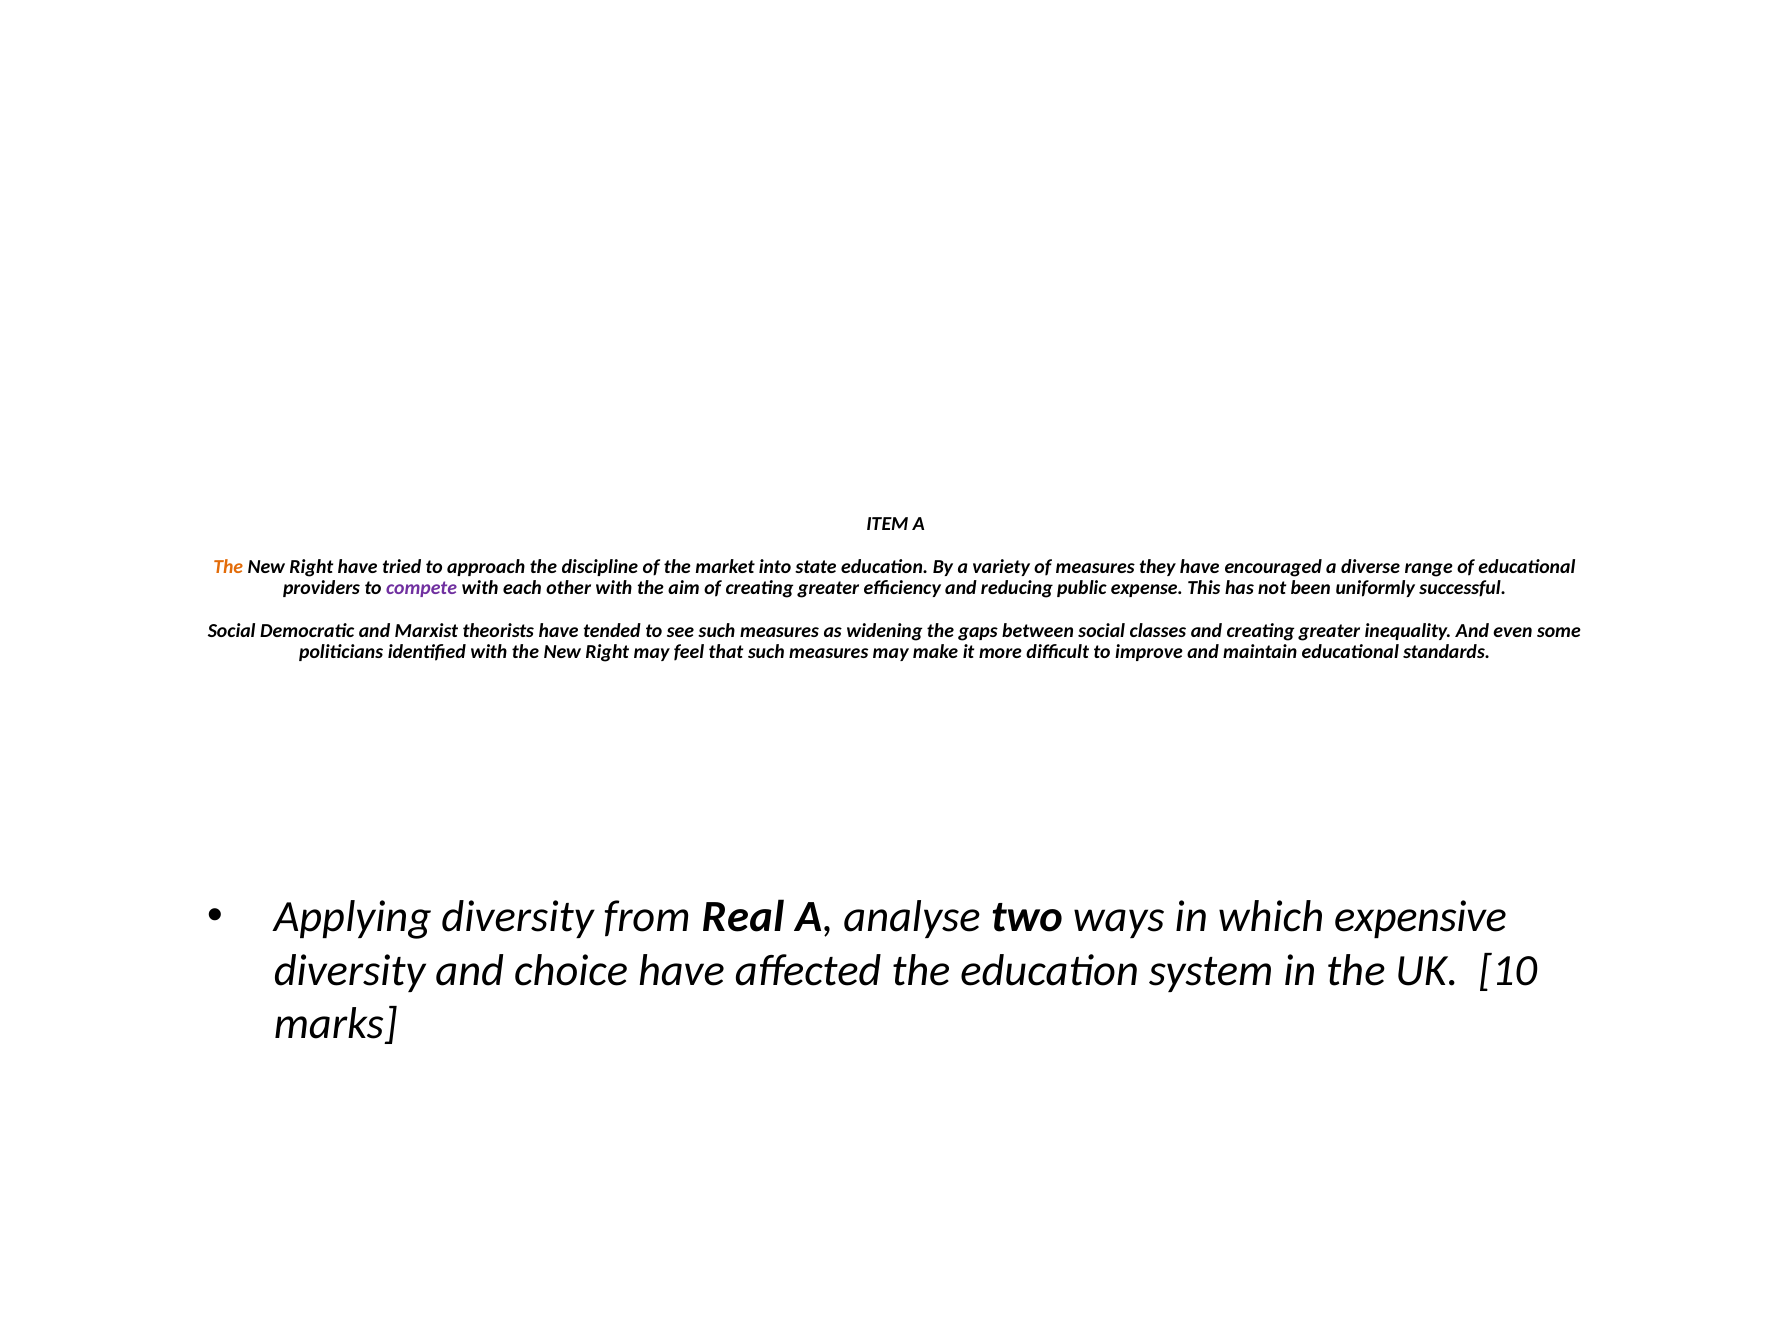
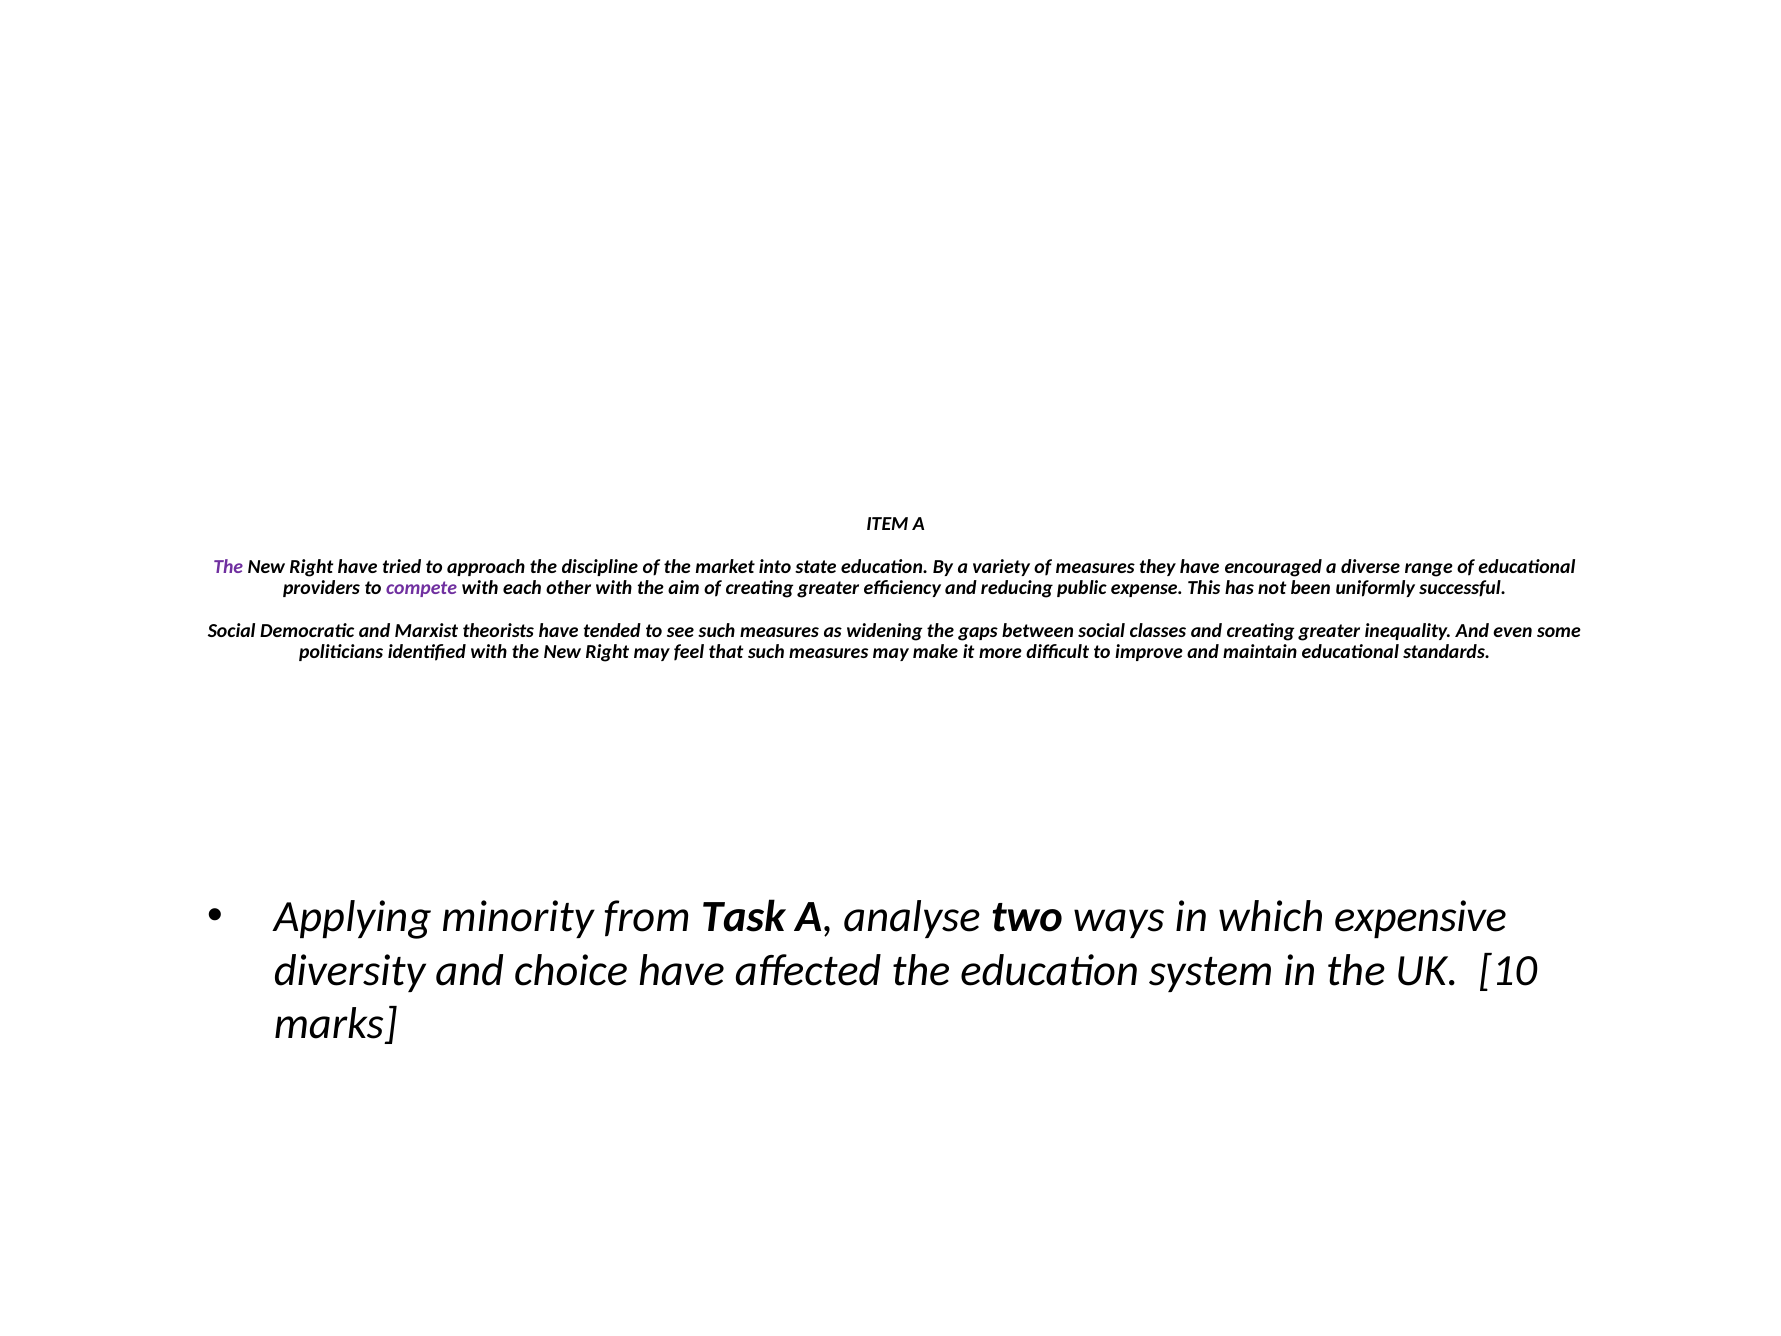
The colour: orange -> purple (228, 567)
Applying diversity: diversity -> minority (518, 917)
Real: Real -> Task (743, 917)
